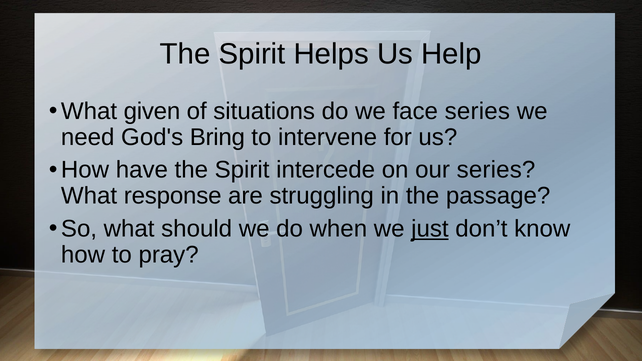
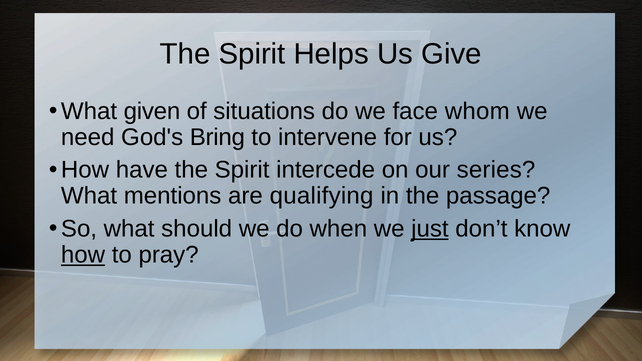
Help: Help -> Give (451, 54)
face series: series -> whom (477, 111)
response: response -> mentions (173, 196)
struggling: struggling -> qualifying (322, 196)
how underline: none -> present (83, 255)
